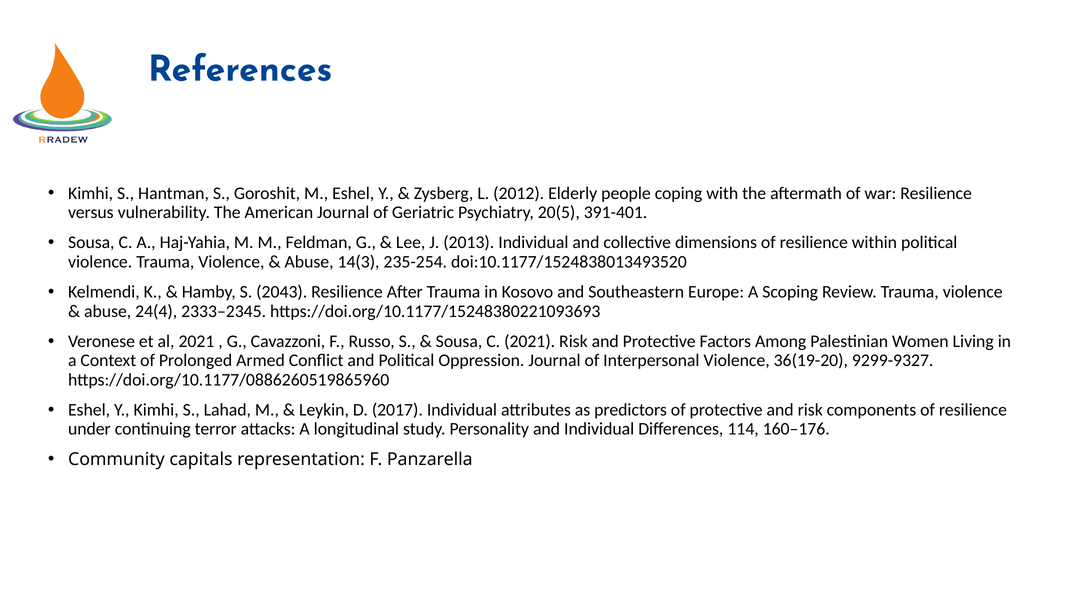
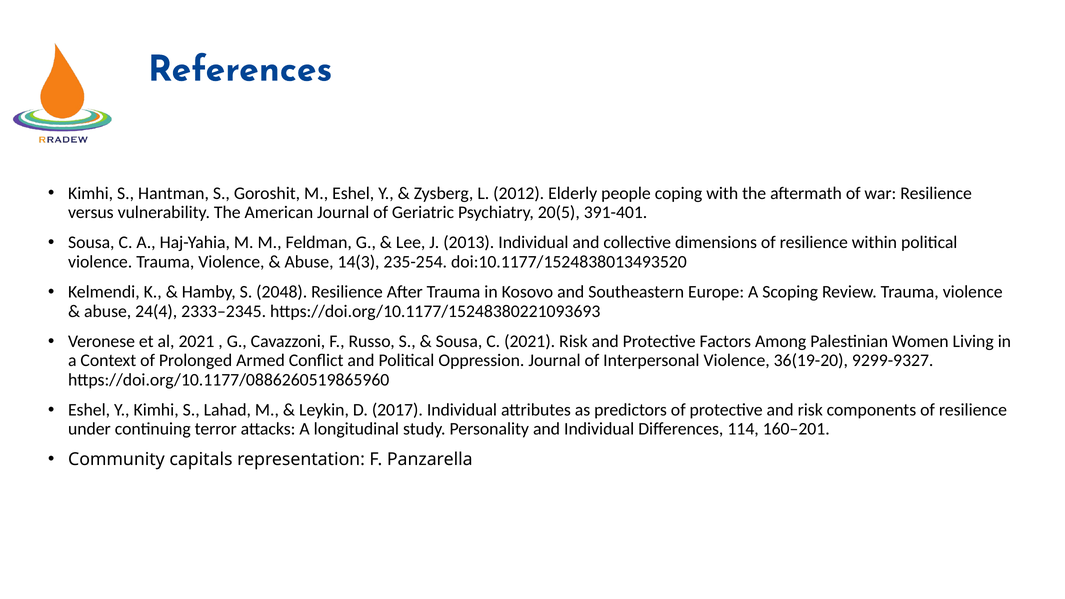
2043: 2043 -> 2048 (282, 292)
160–176: 160–176 -> 160–201 (796, 429)
